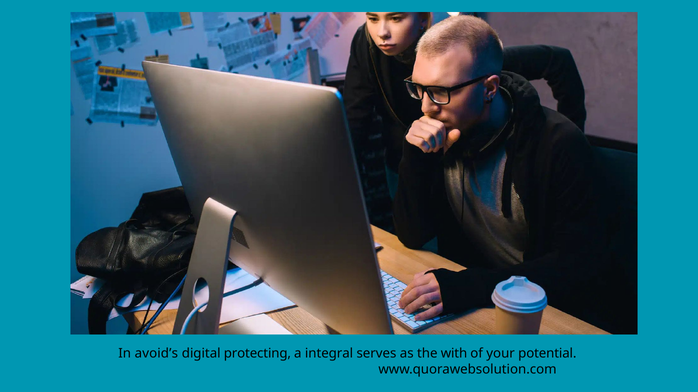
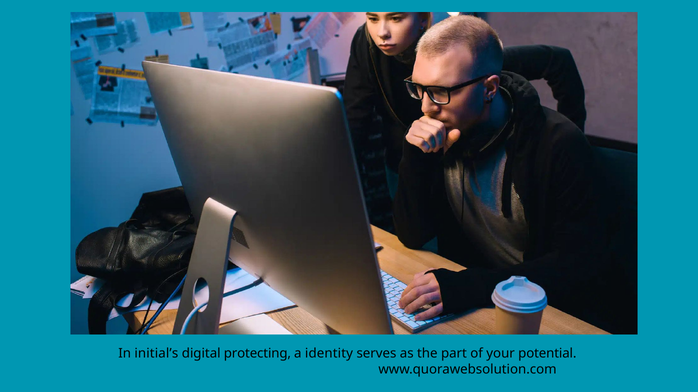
avoid’s: avoid’s -> initial’s (156, 354)
integral: integral -> identity (329, 354)
with: with -> part (454, 354)
